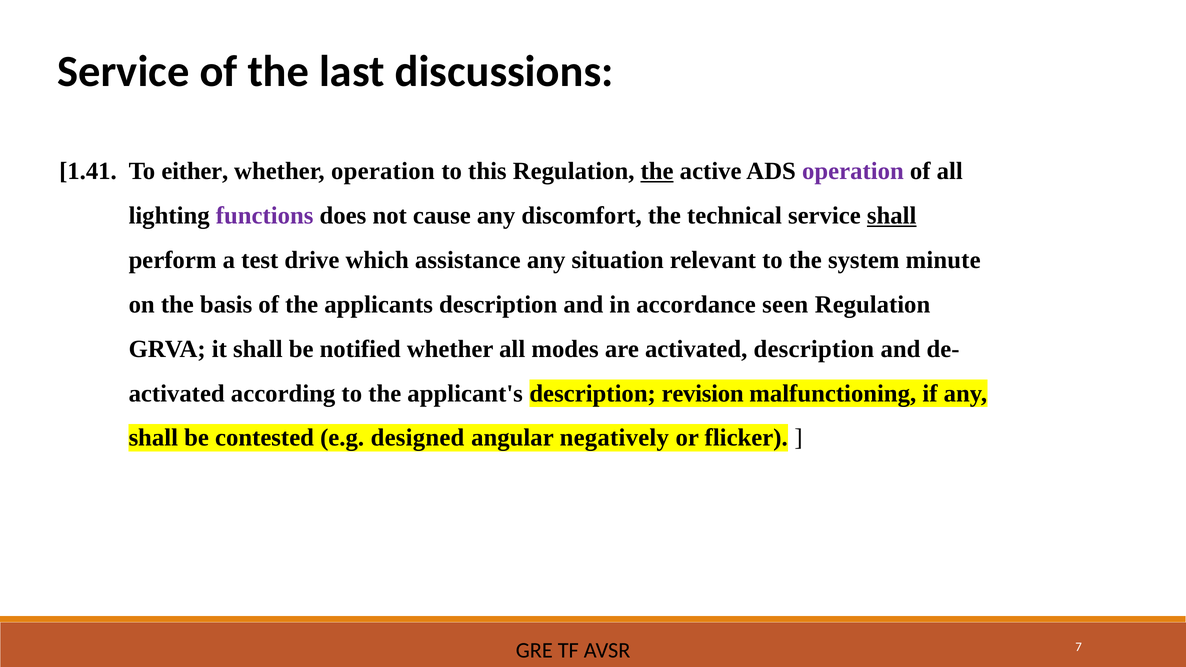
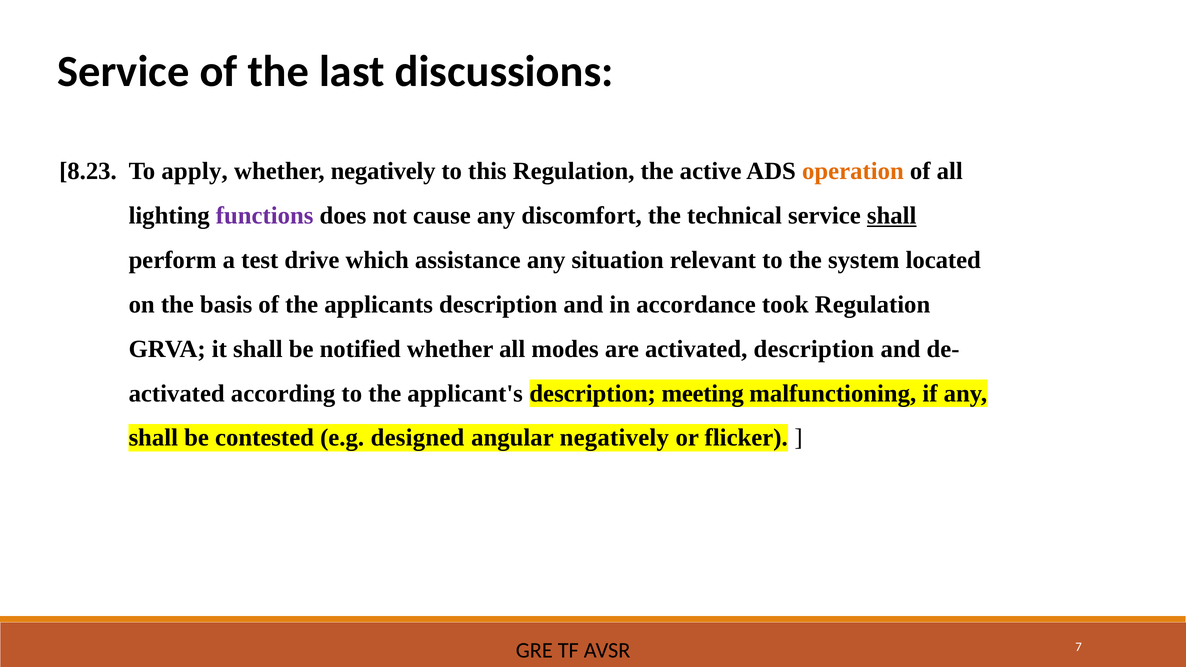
1.41: 1.41 -> 8.23 (88, 171)
either: either -> apply (195, 171)
whether operation: operation -> negatively (383, 171)
the underline: present -> none (657, 171)
operation colour: purple -> orange (853, 171)
minute: minute -> located (943, 260)
seen: seen -> took (785, 304)
revision: revision -> meeting (703, 393)
